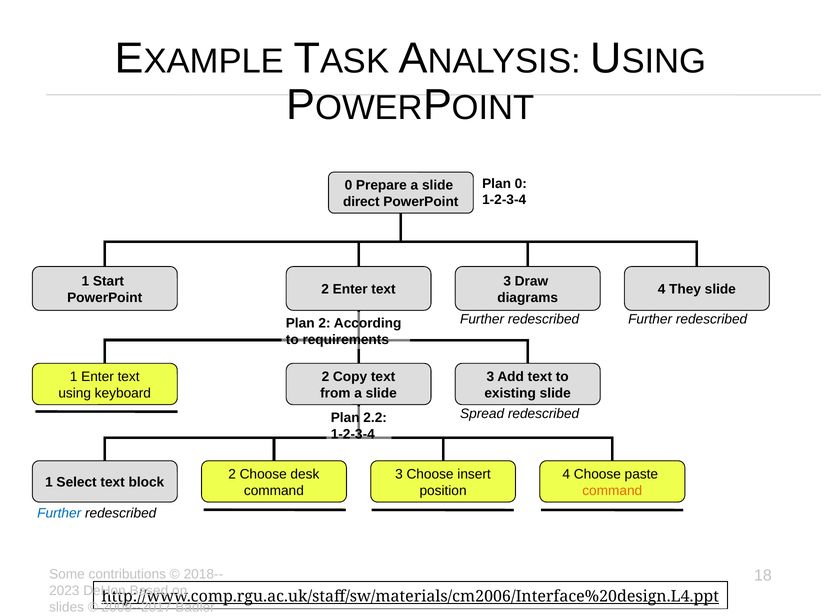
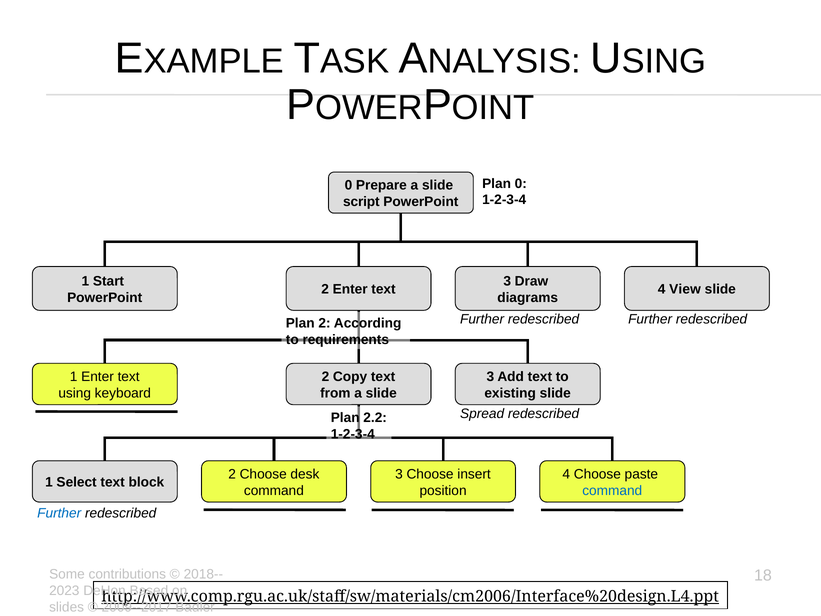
direct: direct -> script (361, 202)
They: They -> View (685, 289)
command colour: orange -> blue (612, 490)
